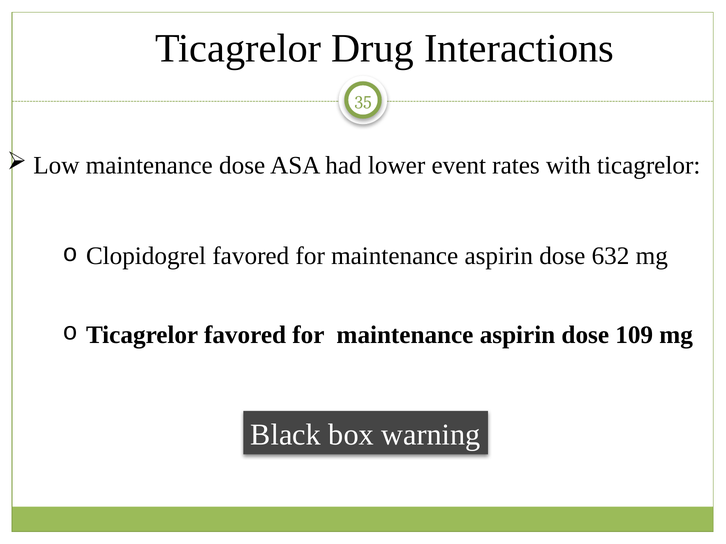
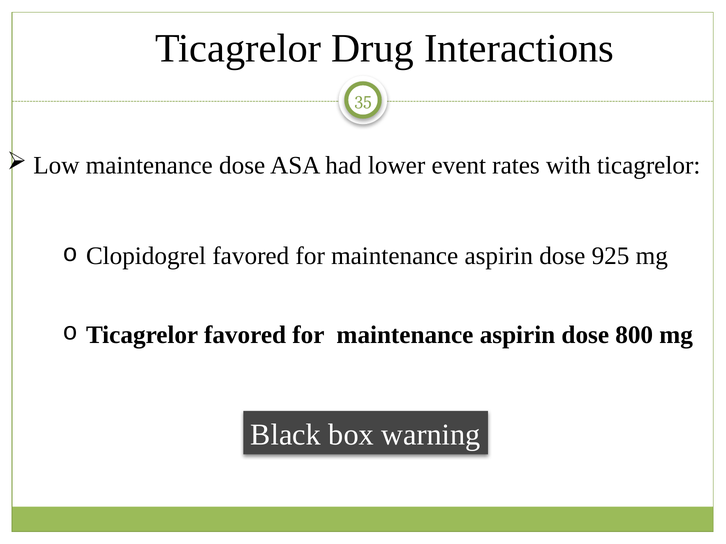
632: 632 -> 925 (611, 256)
109: 109 -> 800 (634, 335)
